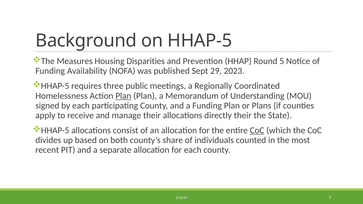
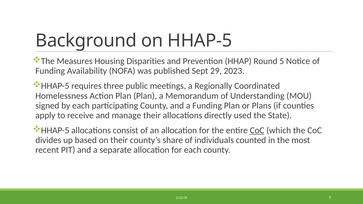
Plan underline: present -> none (123, 96)
directly their: their -> used (243, 115)
on both: both -> their (119, 140)
